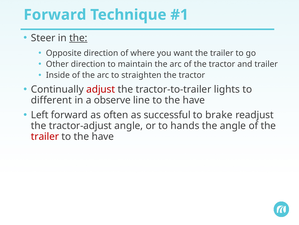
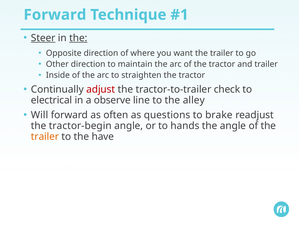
Steer underline: none -> present (43, 38)
lights: lights -> check (227, 89)
different: different -> electrical (52, 100)
line to the have: have -> alley (194, 100)
Left: Left -> Will (40, 115)
successful: successful -> questions (167, 115)
tractor-adjust: tractor-adjust -> tractor-begin (80, 125)
trailer colour: red -> orange (45, 136)
